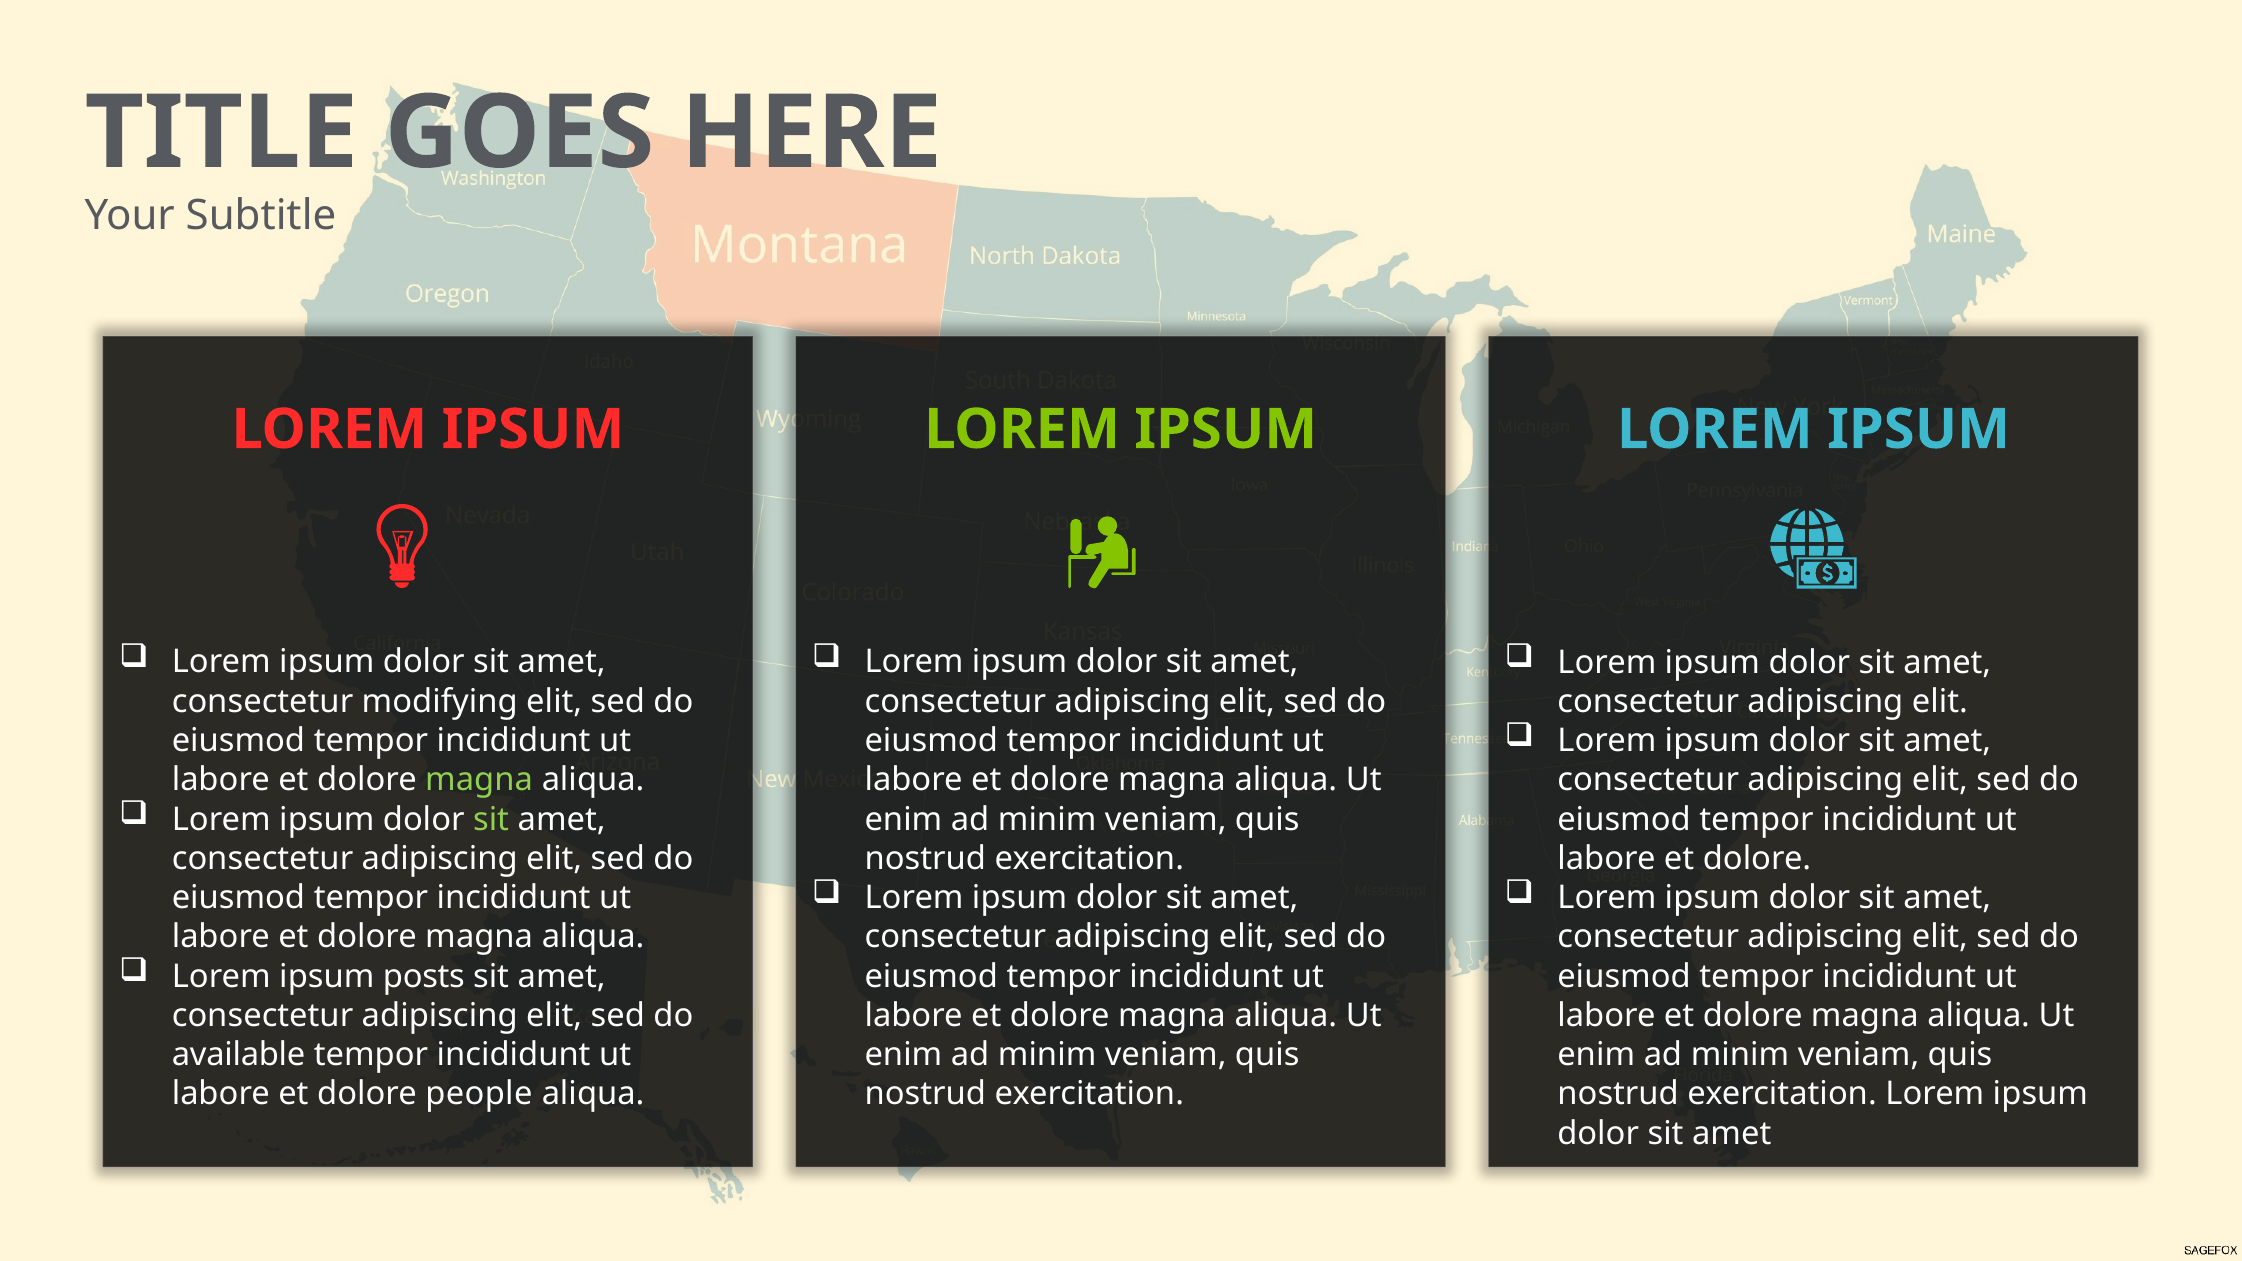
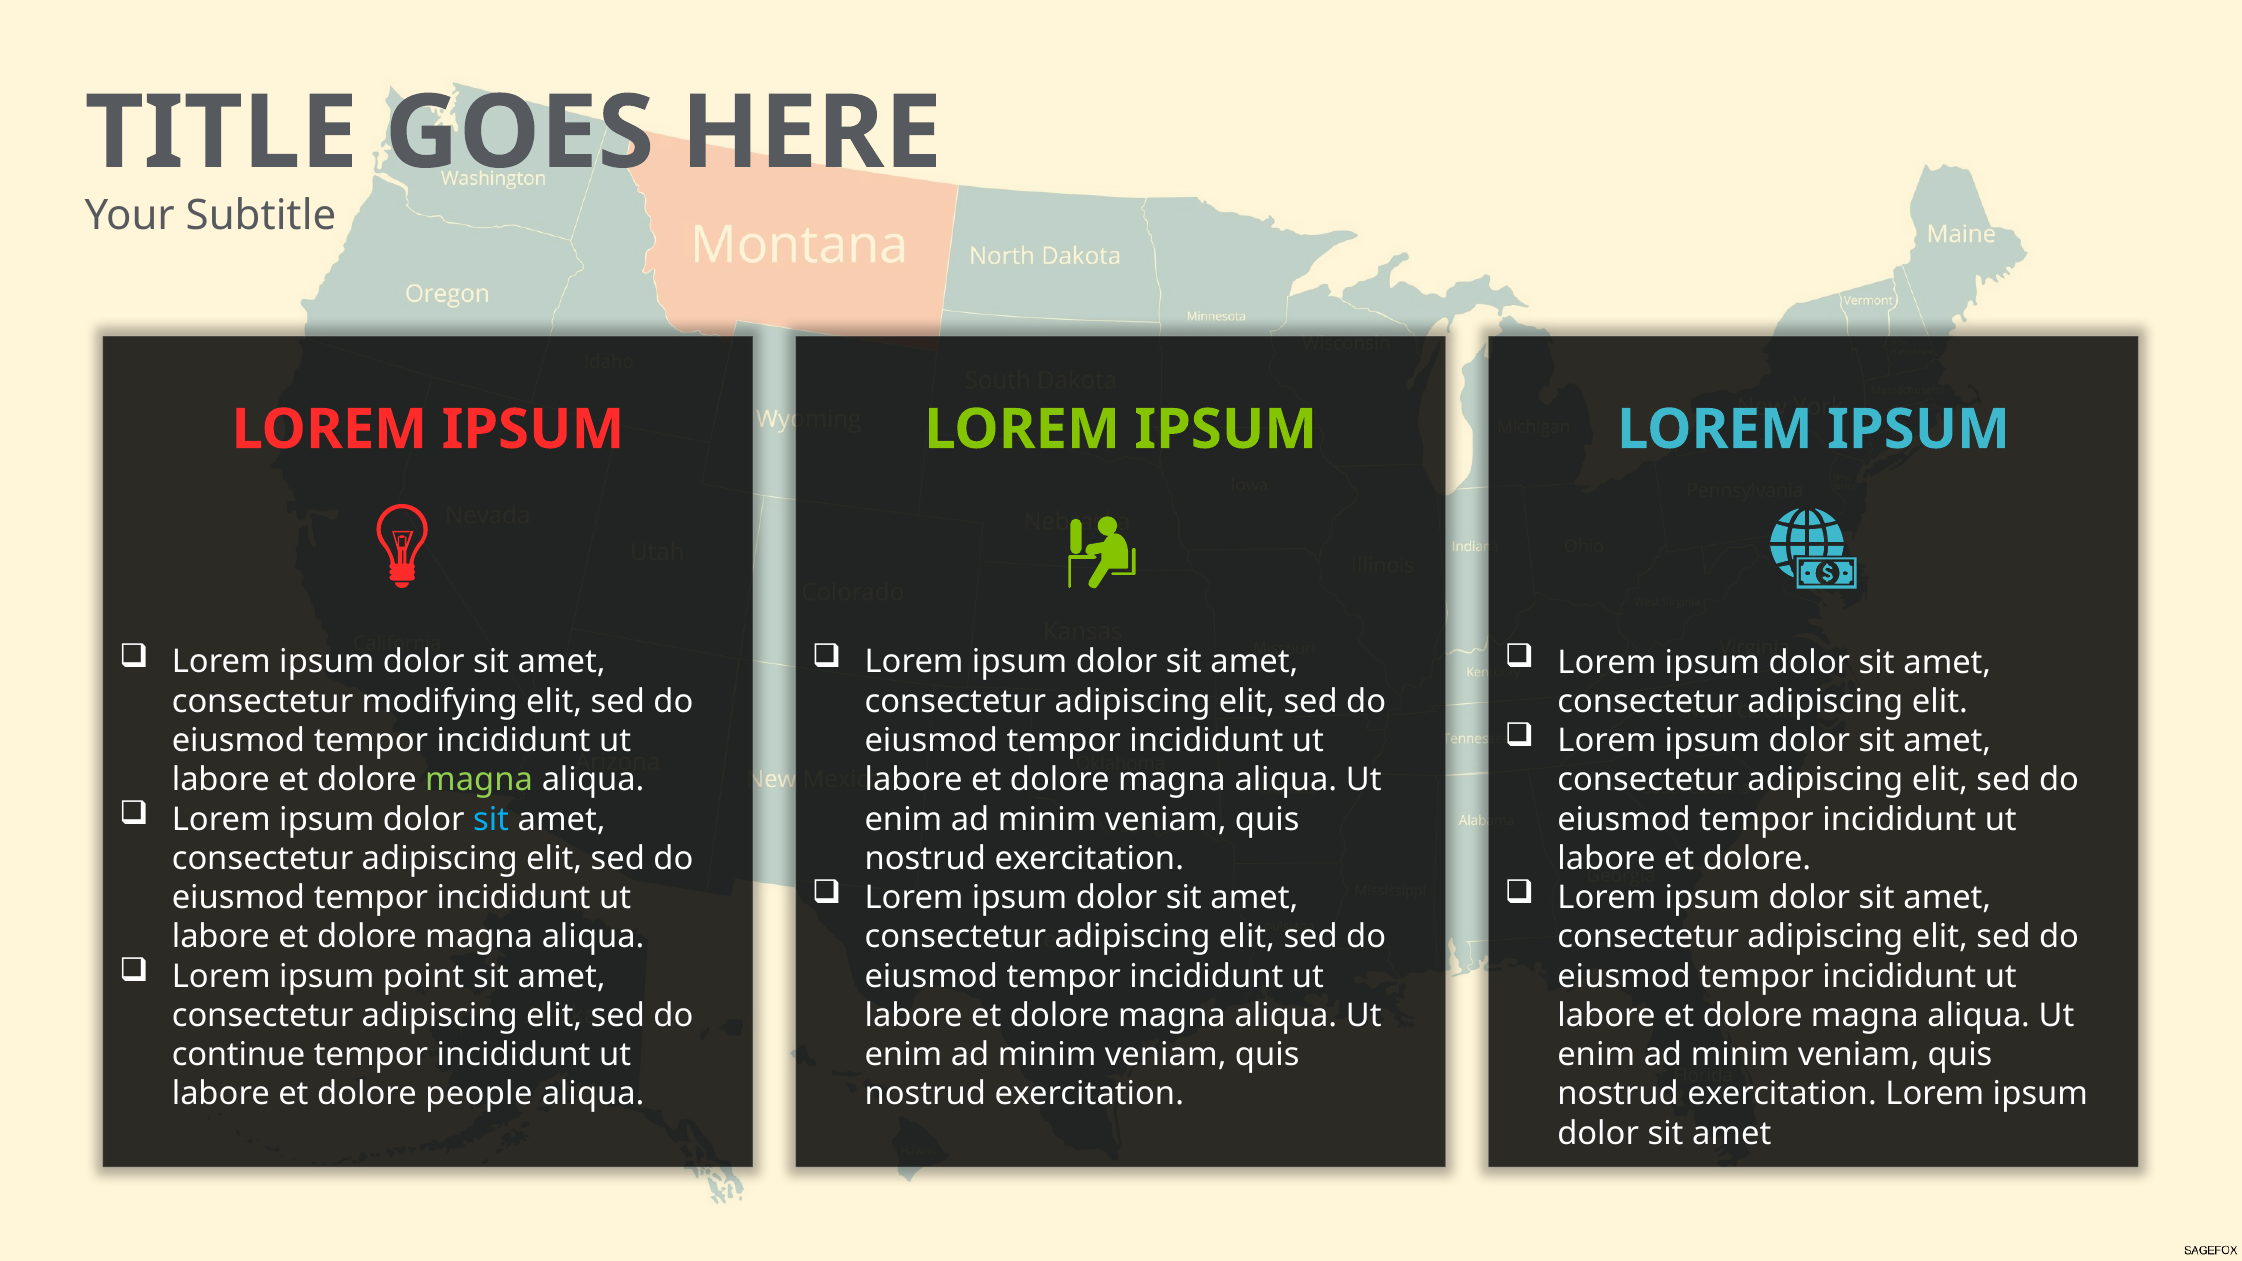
sit colour: light green -> light blue (491, 819)
posts: posts -> point (424, 976)
available: available -> continue (239, 1055)
